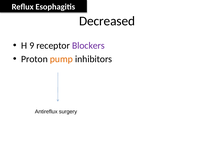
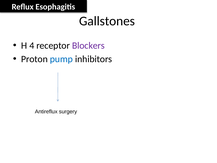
Decreased: Decreased -> Gallstones (107, 21)
9: 9 -> 4 (32, 46)
pump colour: orange -> blue (61, 59)
